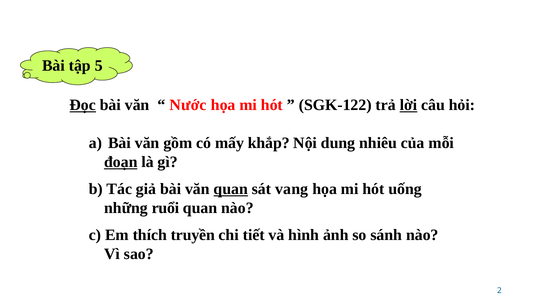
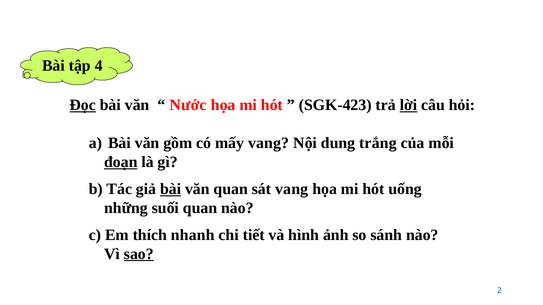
5: 5 -> 4 (99, 66)
SGK-122: SGK-122 -> SGK-423 (335, 105)
mấy khắp: khắp -> vang (269, 143)
nhiêu: nhiêu -> trắng (378, 143)
bài underline: none -> present (171, 189)
quan underline: present -> none (231, 189)
ruổi: ruổi -> suối (165, 208)
truyền: truyền -> nhanh (193, 235)
sao underline: none -> present (139, 254)
